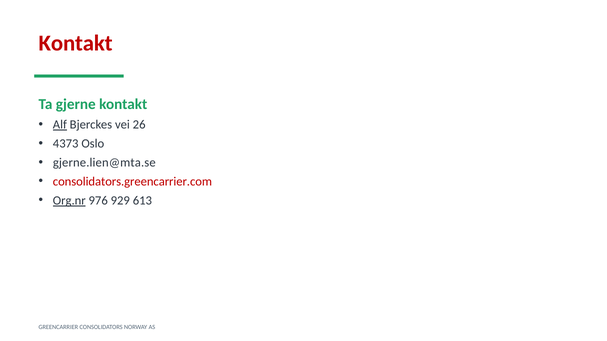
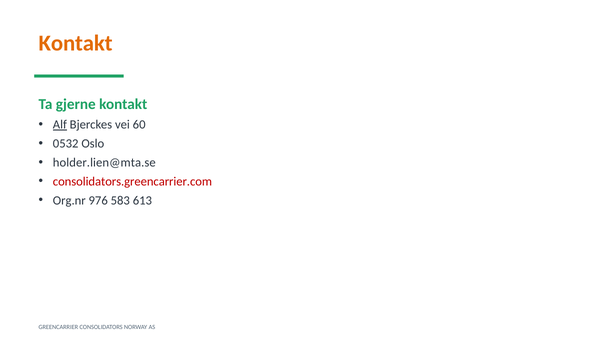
Kontakt colour: red -> orange (76, 43)
26: 26 -> 60 (139, 125)
4373: 4373 -> 0532 (66, 144)
gjerne.lien@mta.se: gjerne.lien@mta.se -> holder.lien@mta.se (104, 163)
Org.nr underline: present -> none (69, 201)
929: 929 -> 583 (120, 201)
